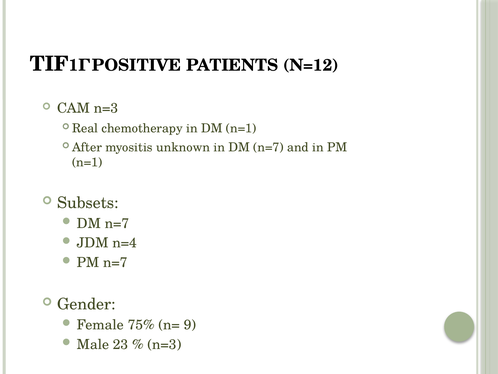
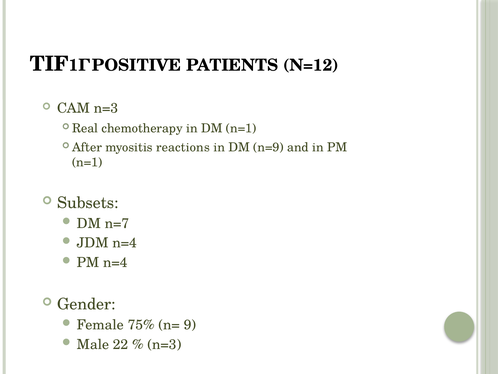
unknown: unknown -> reactions (183, 147)
in DM n=7: n=7 -> n=9 (269, 147)
PM n=7: n=7 -> n=4 (115, 262)
23: 23 -> 22 (121, 344)
